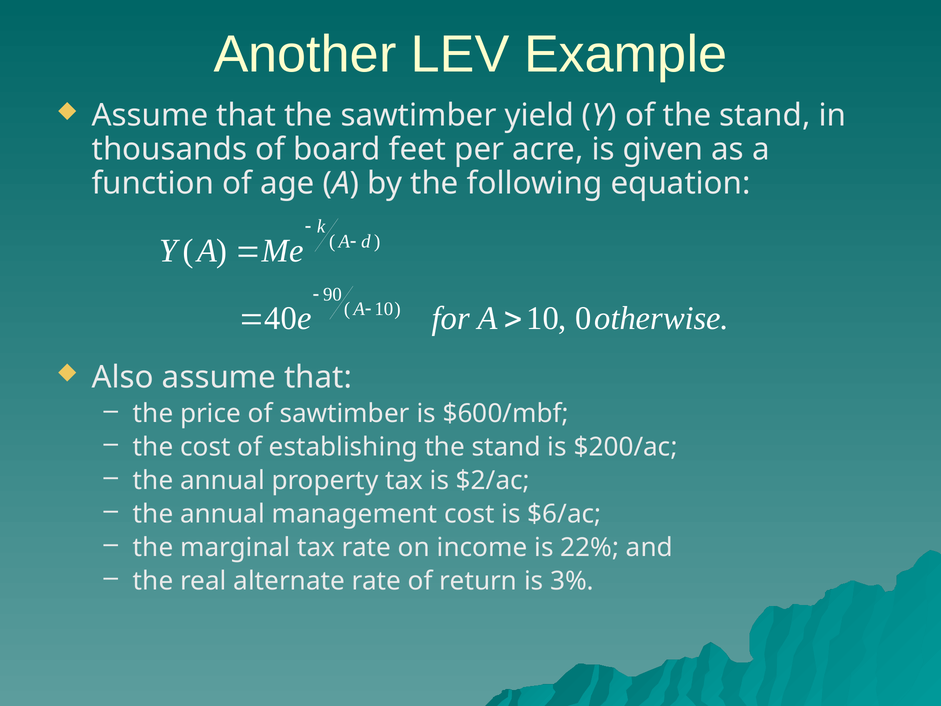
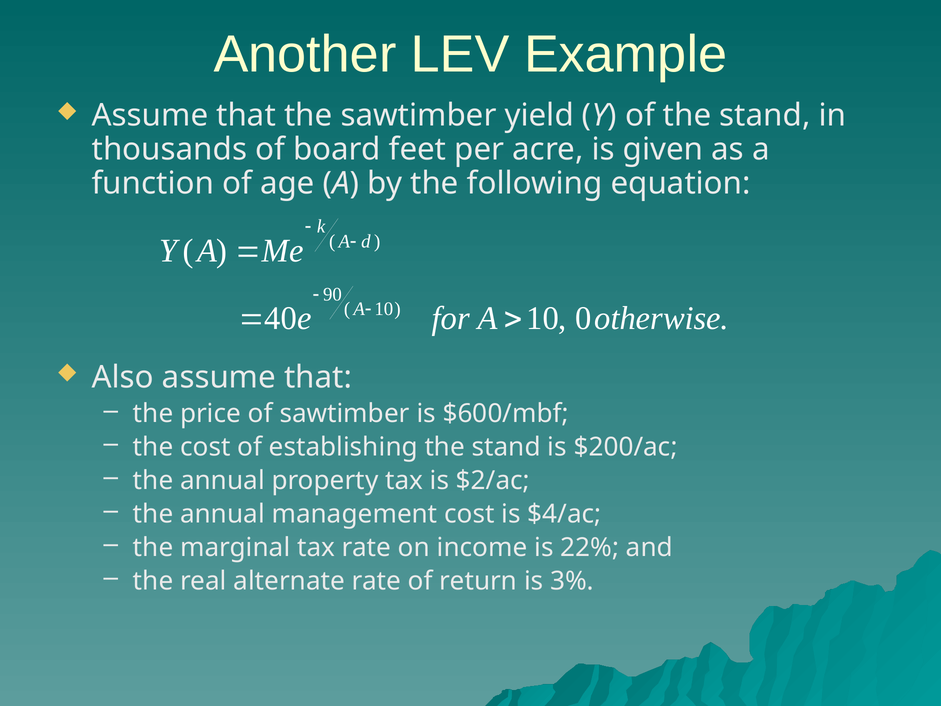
$6/ac: $6/ac -> $4/ac (564, 514)
